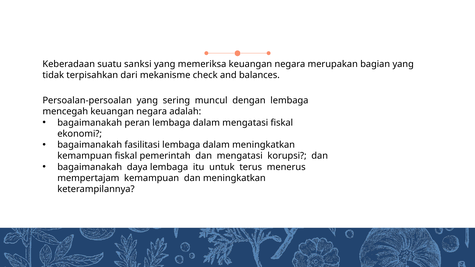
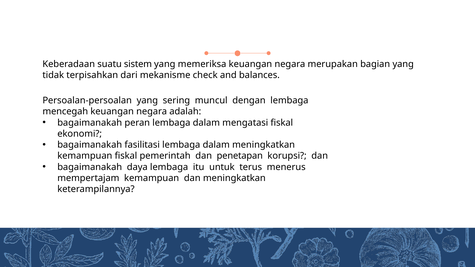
sanksi: sanksi -> sistem (138, 64)
dan mengatasi: mengatasi -> penetapan (240, 156)
